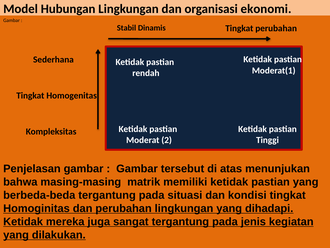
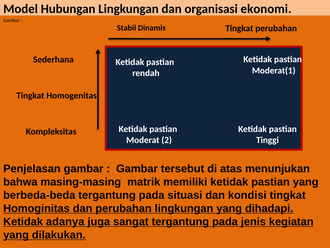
mereka: mereka -> adanya (65, 221)
